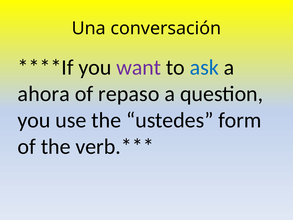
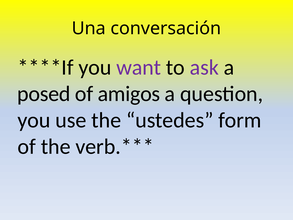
ask colour: blue -> purple (204, 67)
ahora: ahora -> posed (44, 94)
repaso: repaso -> amigos (129, 94)
